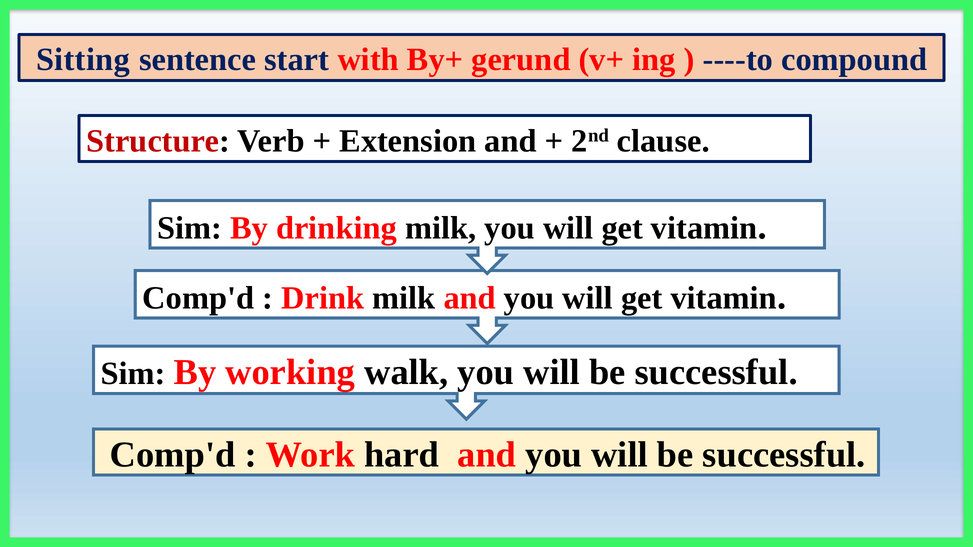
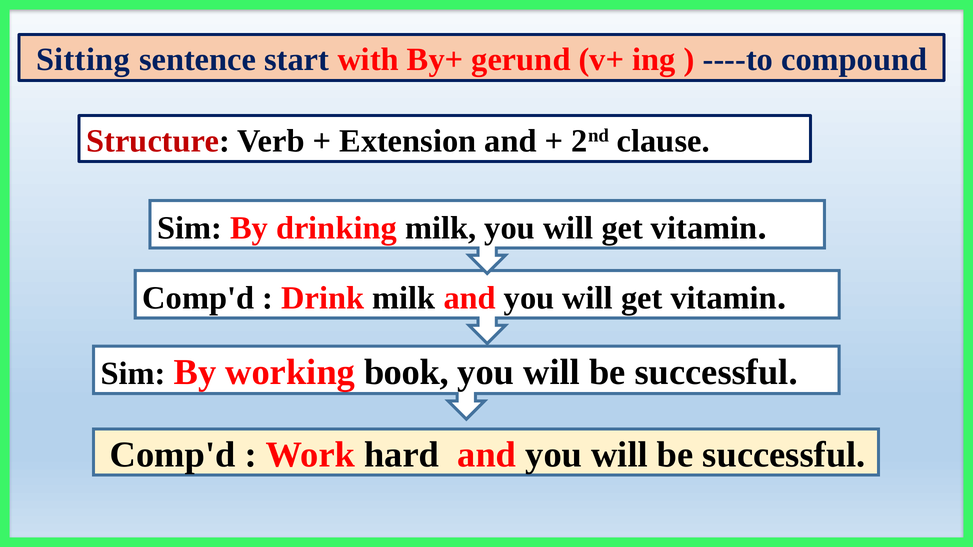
walk: walk -> book (406, 373)
